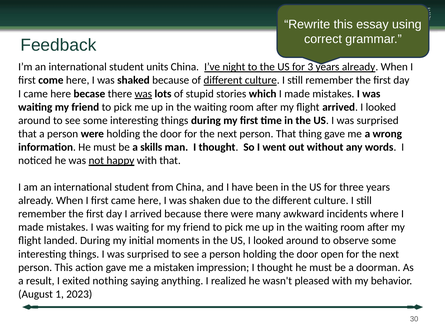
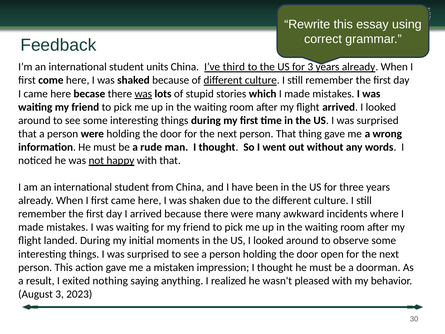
night: night -> third (234, 67)
skills: skills -> rude (151, 147)
August 1: 1 -> 3 (60, 294)
